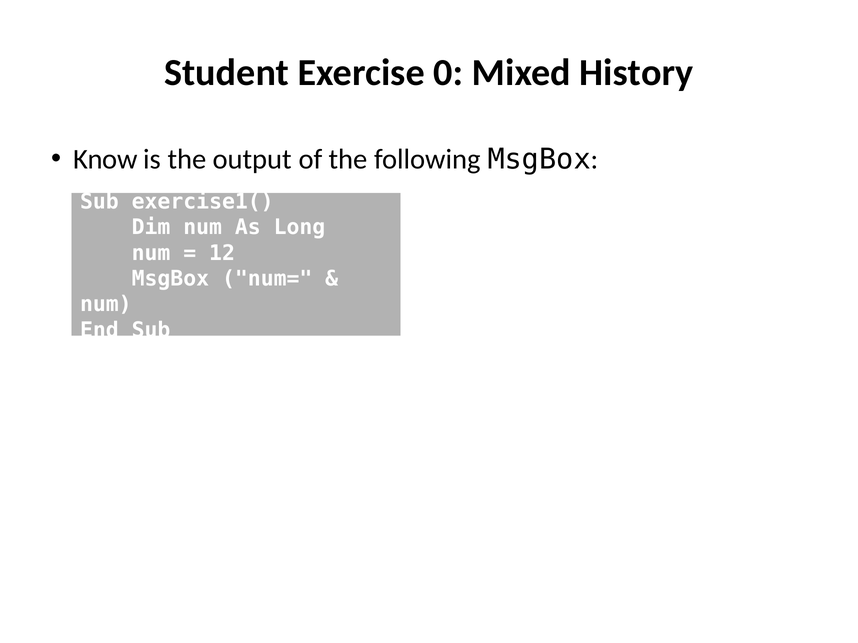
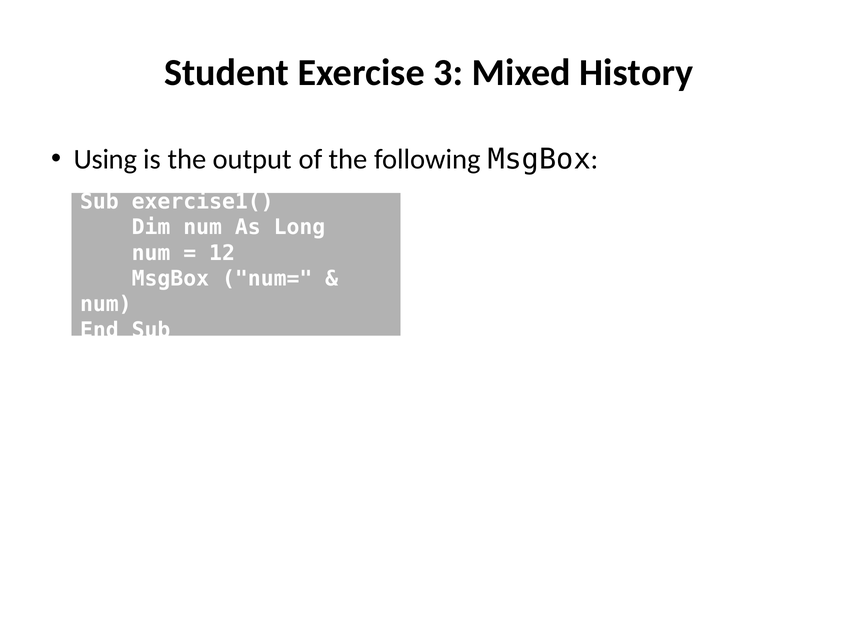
0: 0 -> 3 (448, 73)
Know: Know -> Using (105, 159)
